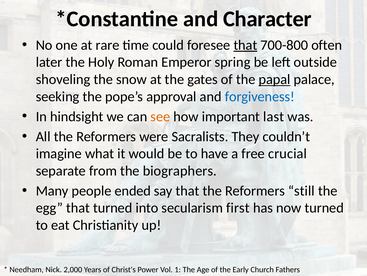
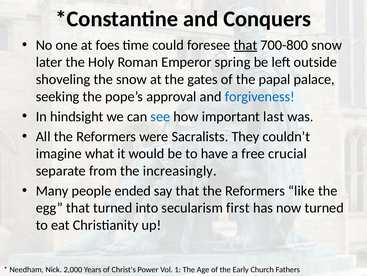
Character: Character -> Conquers (267, 19)
rare: rare -> foes (108, 45)
700-800 often: often -> snow (327, 45)
papal underline: present -> none (275, 79)
see colour: orange -> blue (160, 116)
biographers: biographers -> increasingly (180, 170)
still: still -> like (301, 190)
